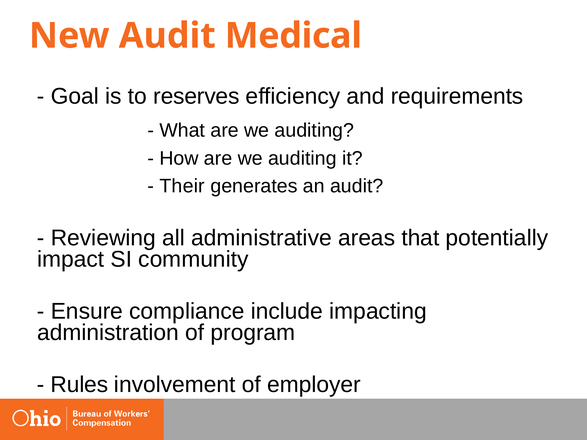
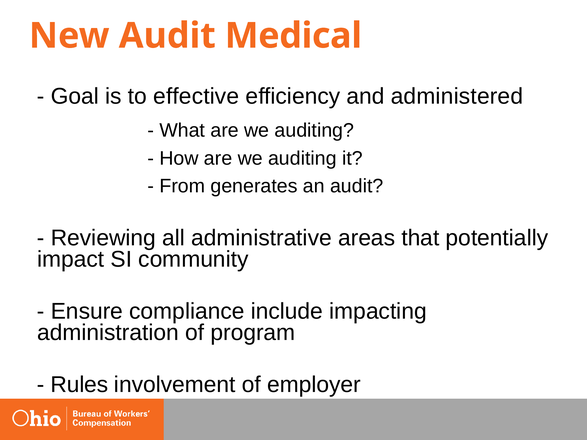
reserves: reserves -> effective (196, 96)
requirements: requirements -> administered (457, 96)
Their: Their -> From (182, 186)
